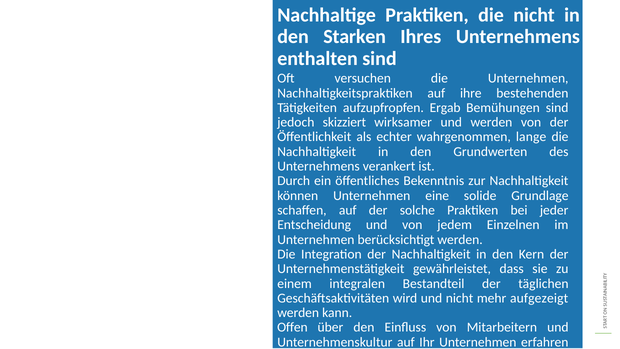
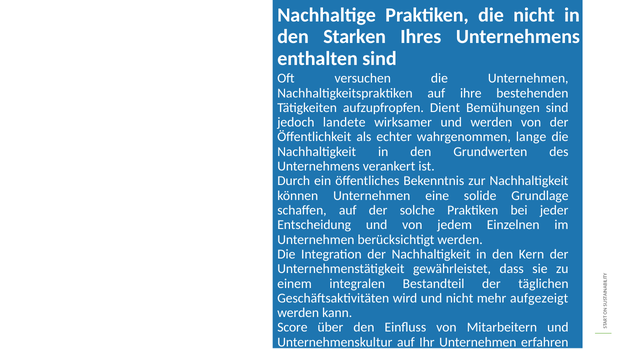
Ergab: Ergab -> Dient (445, 108)
skizziert: skizziert -> landete (344, 122)
Offen: Offen -> Score (292, 327)
